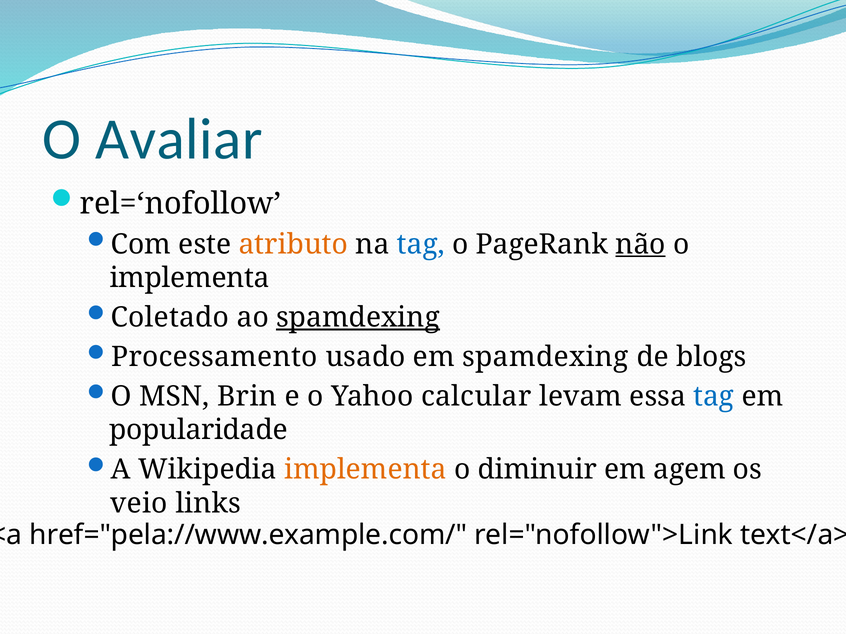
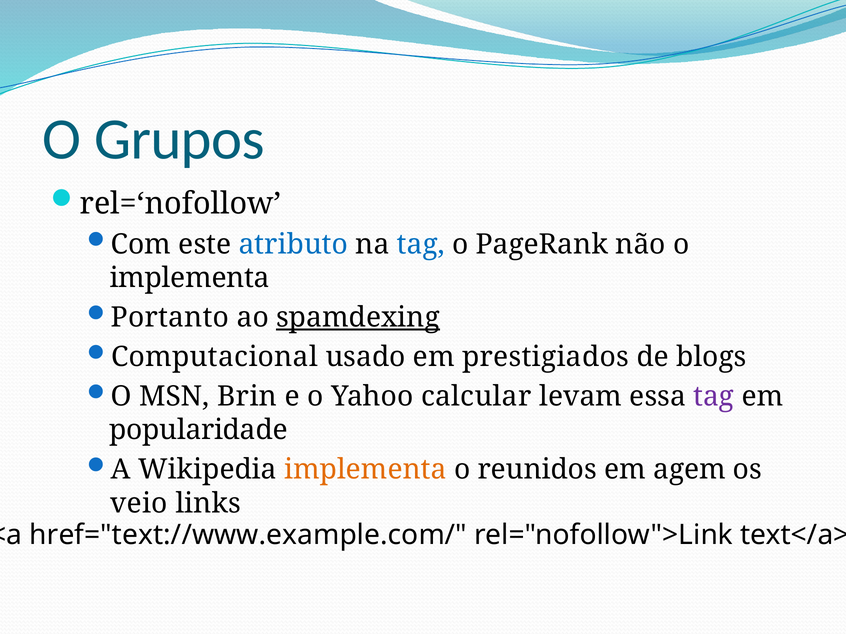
Avaliar: Avaliar -> Grupos (179, 140)
atributo colour: orange -> blue (293, 244)
não underline: present -> none (641, 244)
Coletado: Coletado -> Portanto (170, 318)
Processamento: Processamento -> Computacional (214, 357)
em spamdexing: spamdexing -> prestigiados (545, 357)
tag colour: blue -> purple (714, 397)
diminuir: diminuir -> reunidos (537, 470)
href="pela://www.example.com/: href="pela://www.example.com/ -> href="text://www.example.com/ (248, 535)
